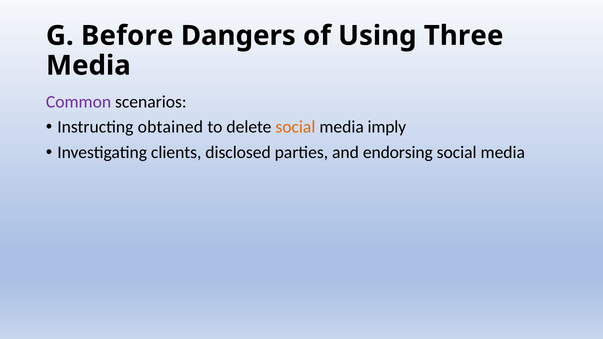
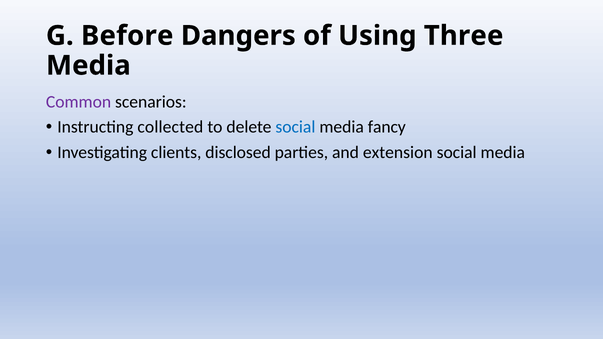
obtained: obtained -> collected (170, 127)
social colour: orange -> blue (295, 127)
imply: imply -> fancy (387, 127)
endorsing: endorsing -> extension (398, 153)
